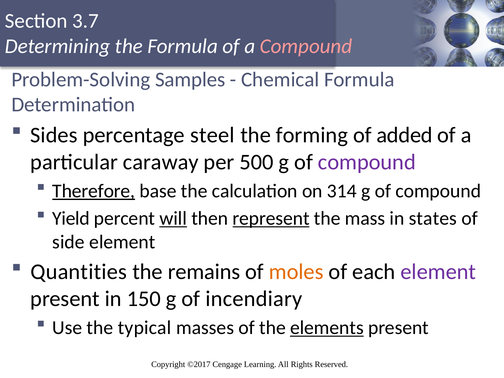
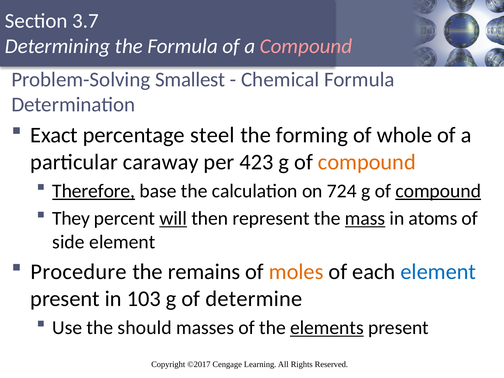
Samples: Samples -> Smallest (190, 79)
Sides: Sides -> Exact (54, 135)
added: added -> whole (405, 135)
500: 500 -> 423 (256, 162)
compound colour: purple -> orange (367, 162)
314: 314 -> 724 (342, 191)
compound underline: none -> present (438, 191)
Yield: Yield -> They (71, 218)
represent underline: present -> none (271, 218)
mass underline: none -> present (365, 218)
states: states -> atoms (433, 218)
Quantities: Quantities -> Procedure (79, 272)
element colour: purple -> blue (438, 272)
150: 150 -> 103 (144, 299)
incendiary: incendiary -> determine (254, 299)
typical: typical -> should (145, 328)
